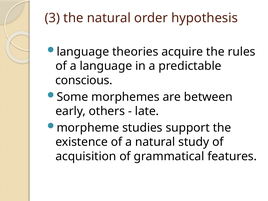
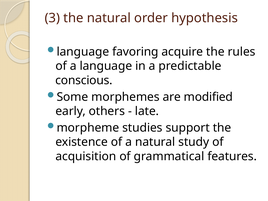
theories: theories -> favoring (135, 52)
between: between -> modified (208, 97)
